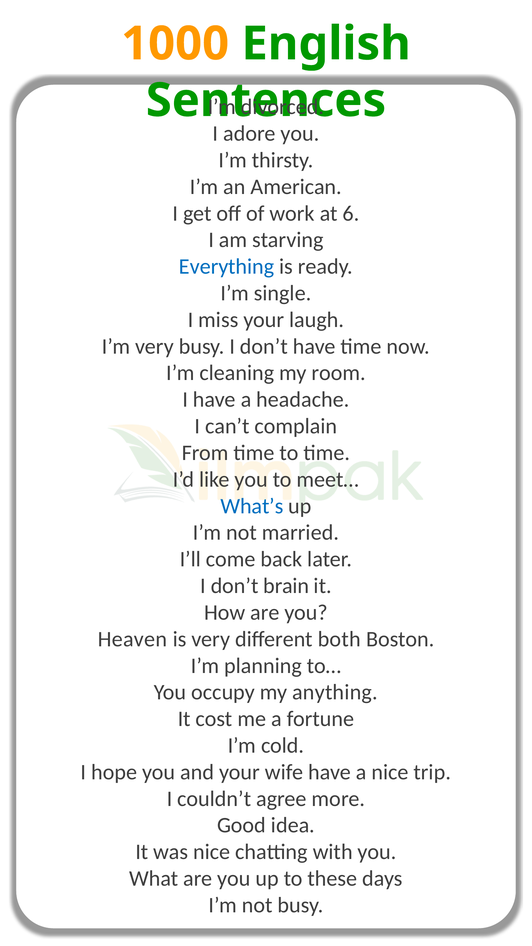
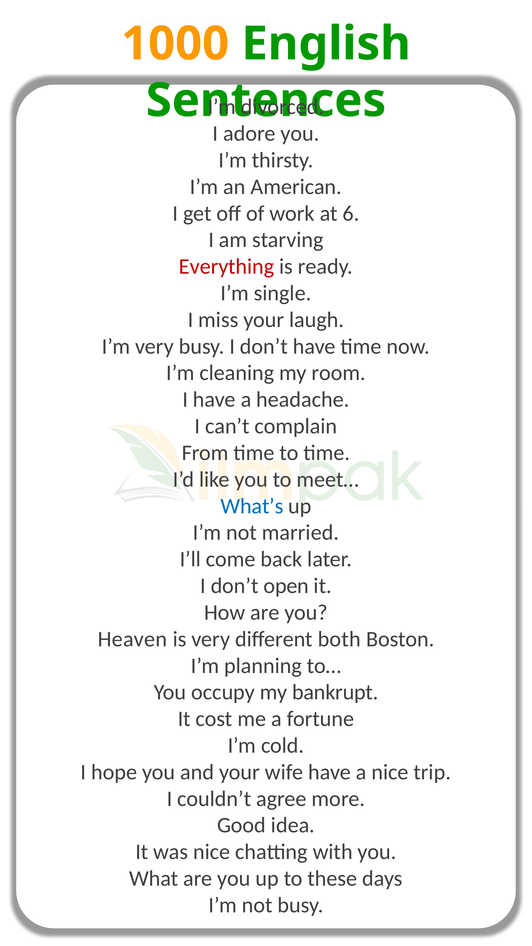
Everything colour: blue -> red (227, 267)
brain: brain -> open (286, 586)
anything: anything -> bankrupt (335, 692)
